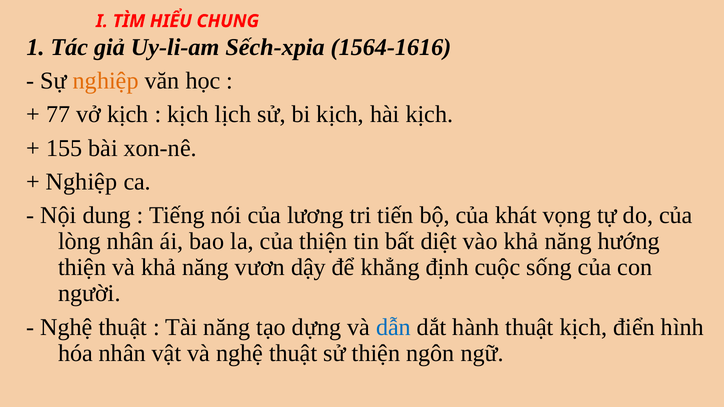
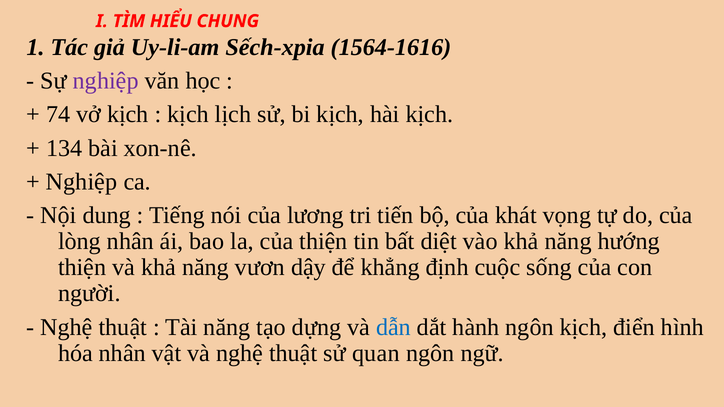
nghiệp colour: orange -> purple (106, 81)
77: 77 -> 74 (58, 115)
155: 155 -> 134 (64, 148)
hành thuật: thuật -> ngôn (530, 327)
sử thiện: thiện -> quan (376, 353)
